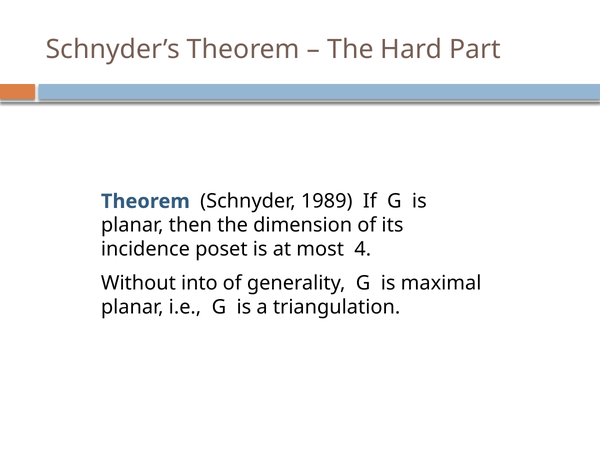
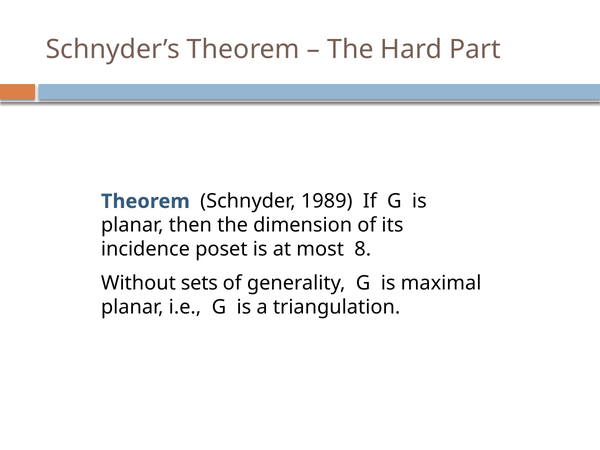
4: 4 -> 8 (363, 249)
into: into -> sets (199, 283)
